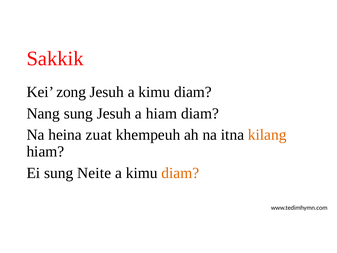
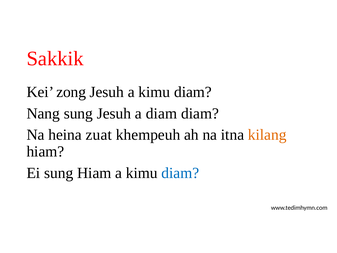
a hiam: hiam -> diam (161, 113)
sung Neite: Neite -> Hiam (94, 173)
diam colour: orange -> blue (180, 173)
